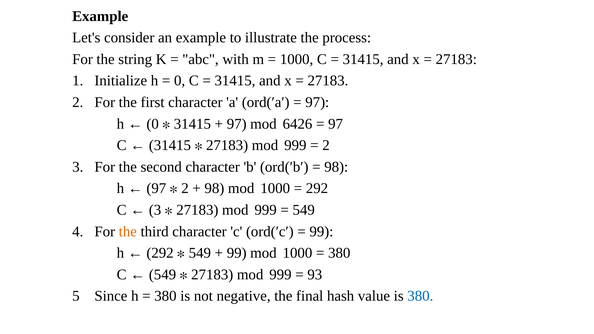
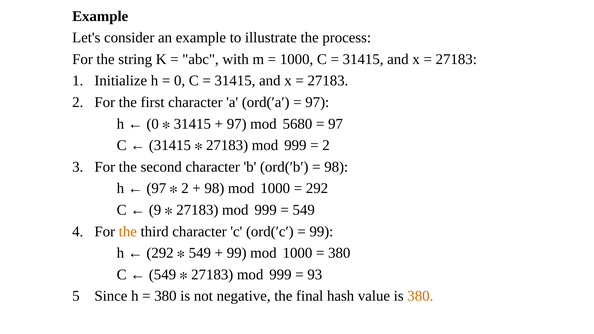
6426: 6426 -> 5680 (297, 124)
3: 3 -> 9 (155, 210)
380 colour: blue -> orange (420, 296)
